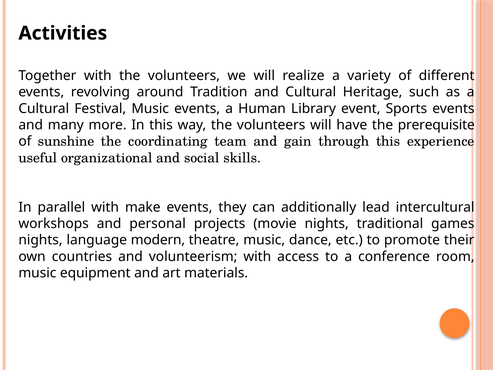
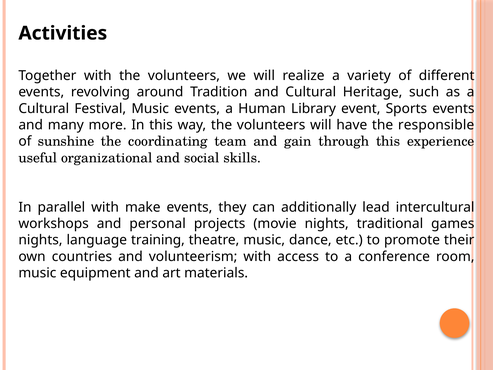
prerequisite: prerequisite -> responsible (436, 125)
modern: modern -> training (158, 240)
